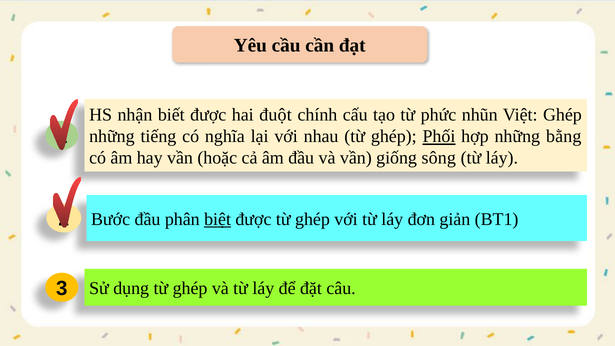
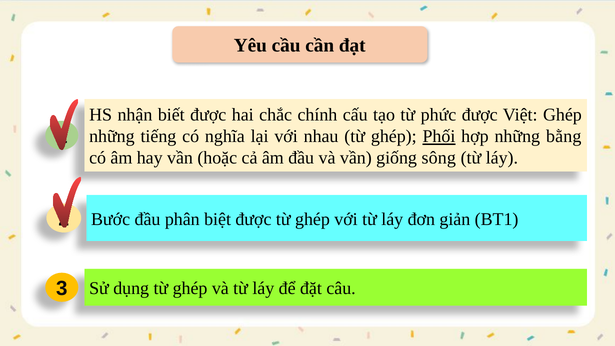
đuột: đuột -> chắc (276, 115)
phức nhũn: nhũn -> được (480, 115)
biệt underline: present -> none (218, 219)
